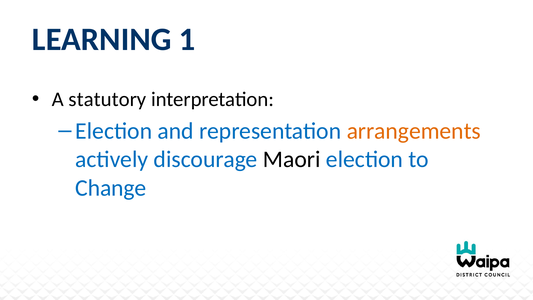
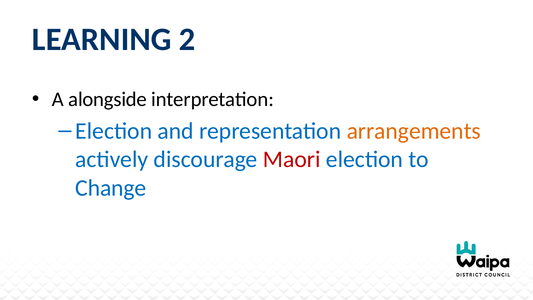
1: 1 -> 2 (187, 39)
statutory: statutory -> alongside (108, 99)
Maori colour: black -> red (292, 159)
